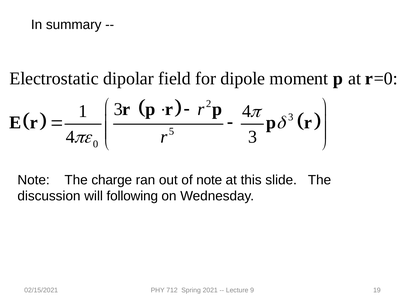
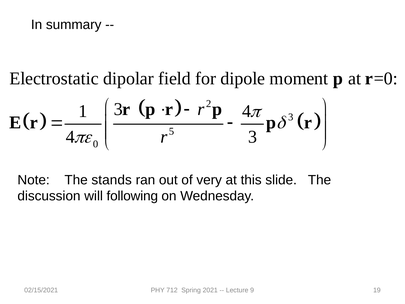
charge: charge -> stands (112, 180)
of note: note -> very (209, 180)
